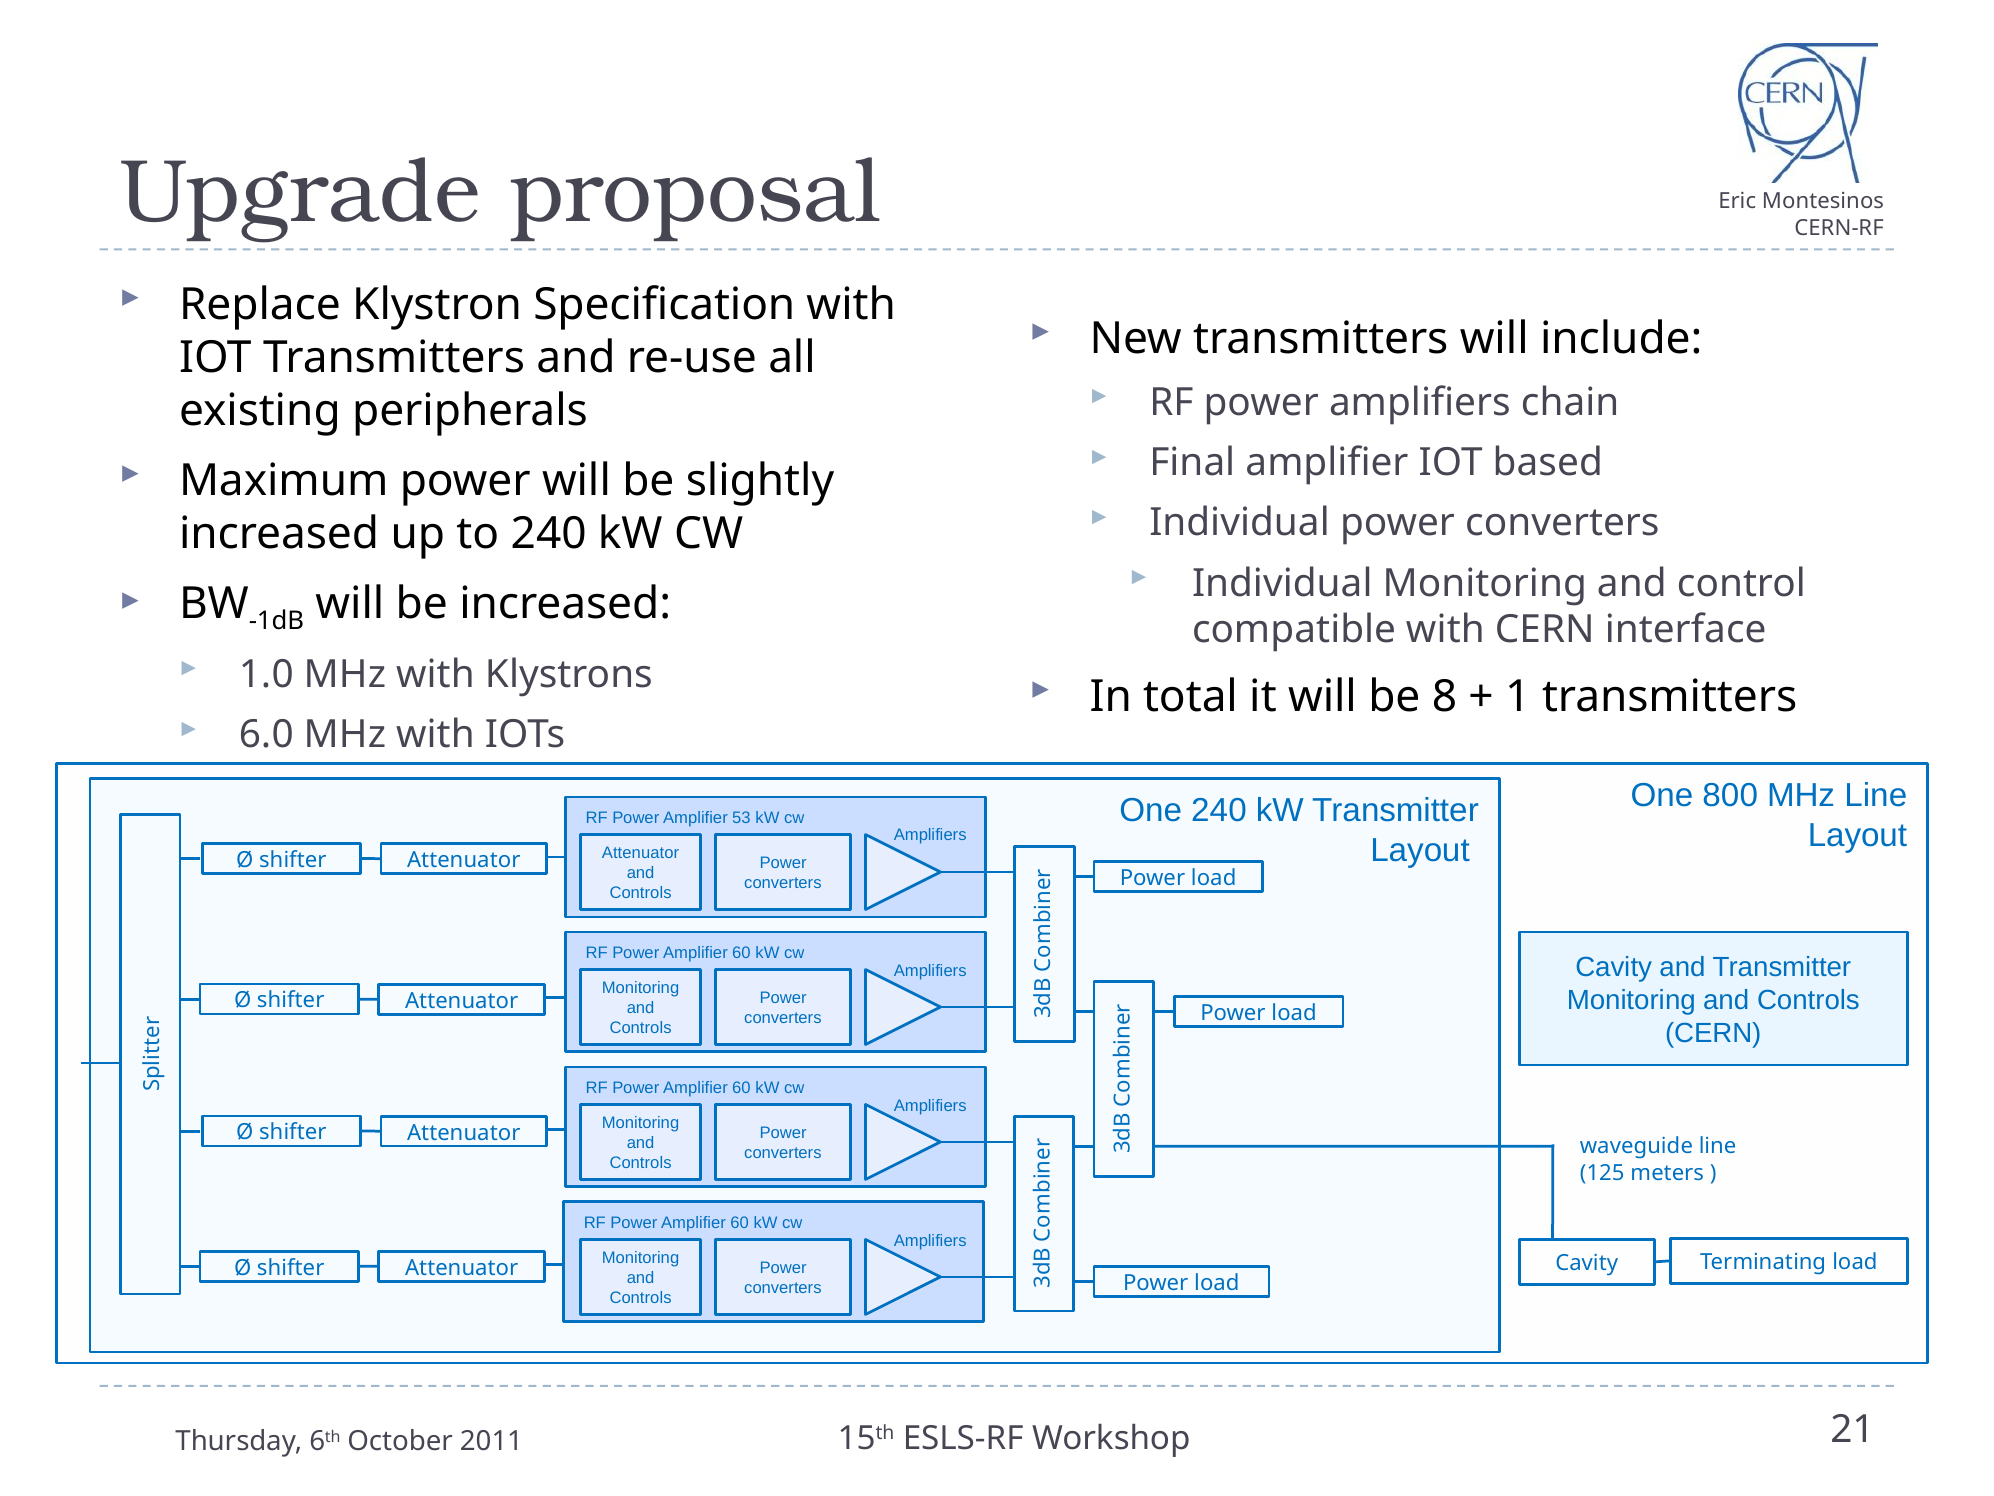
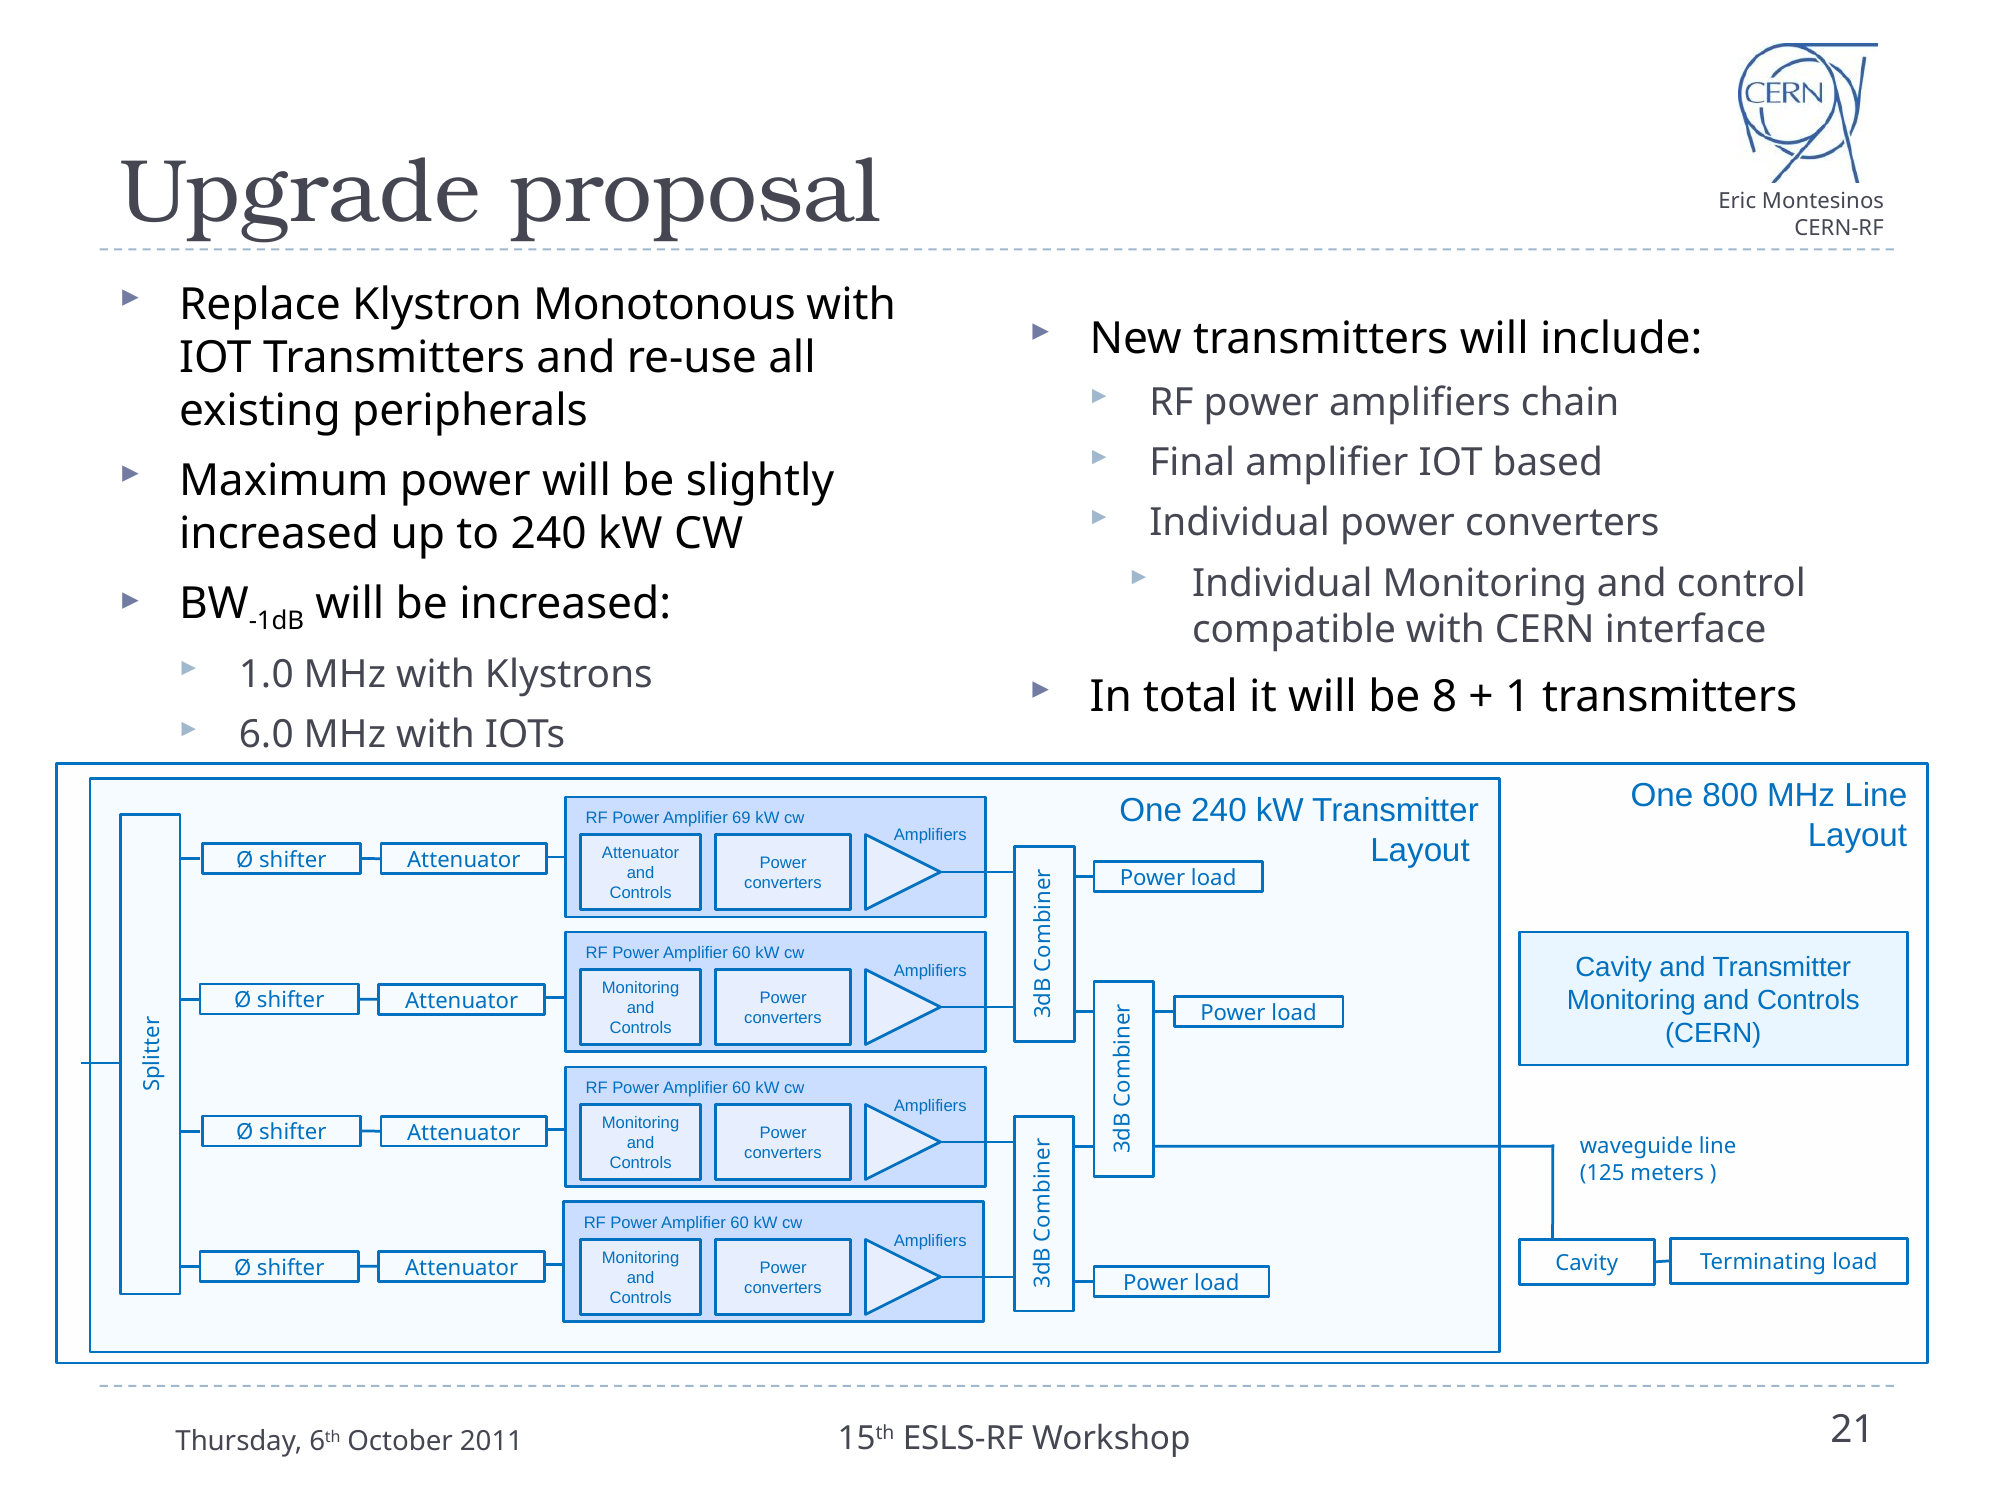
Specification: Specification -> Monotonous (664, 305)
53: 53 -> 69 (741, 818)
